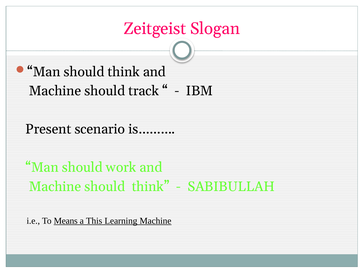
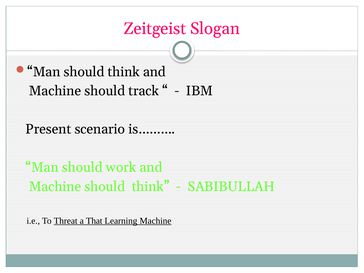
Means: Means -> Threat (66, 221)
This: This -> That (94, 221)
